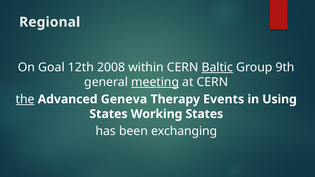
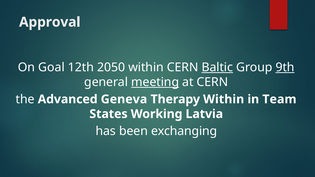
Regional: Regional -> Approval (50, 22)
2008: 2008 -> 2050 (111, 67)
9th underline: none -> present (285, 67)
the underline: present -> none (25, 99)
Therapy Events: Events -> Within (224, 99)
Using: Using -> Team (279, 99)
Working States: States -> Latvia (204, 114)
